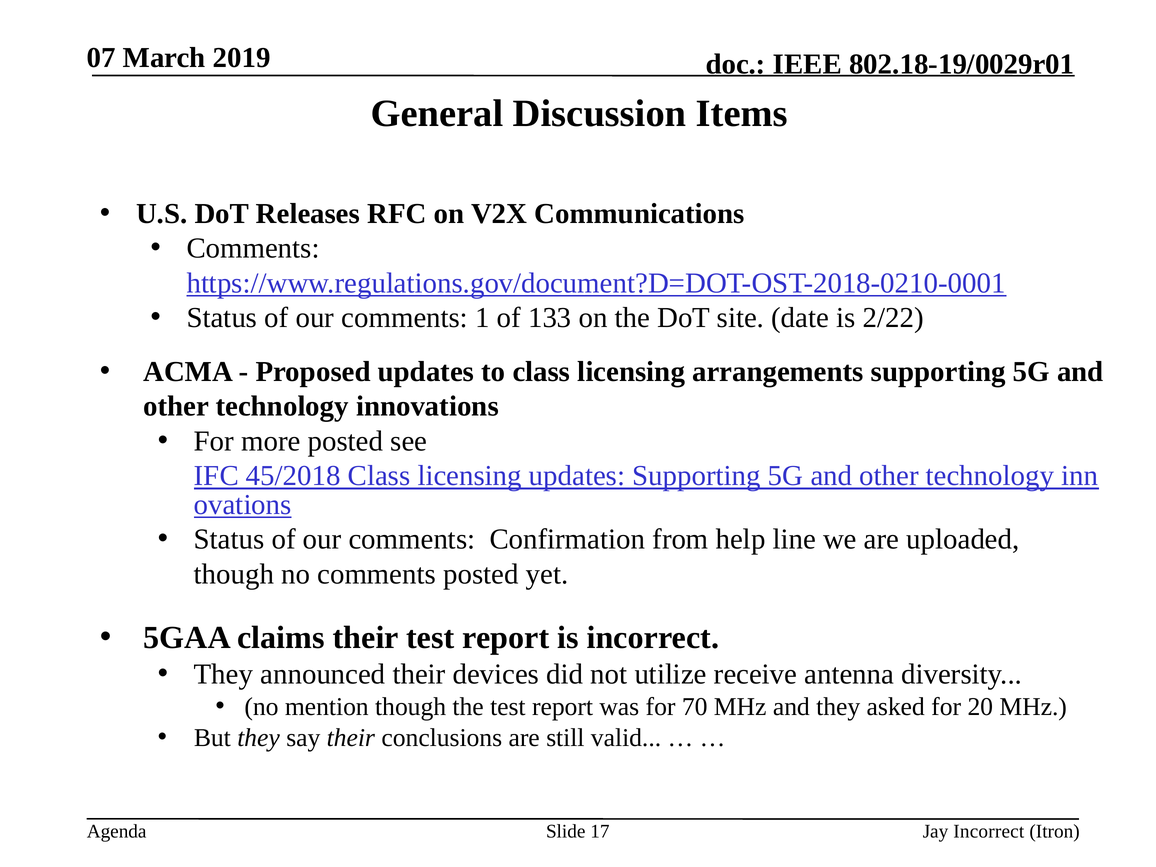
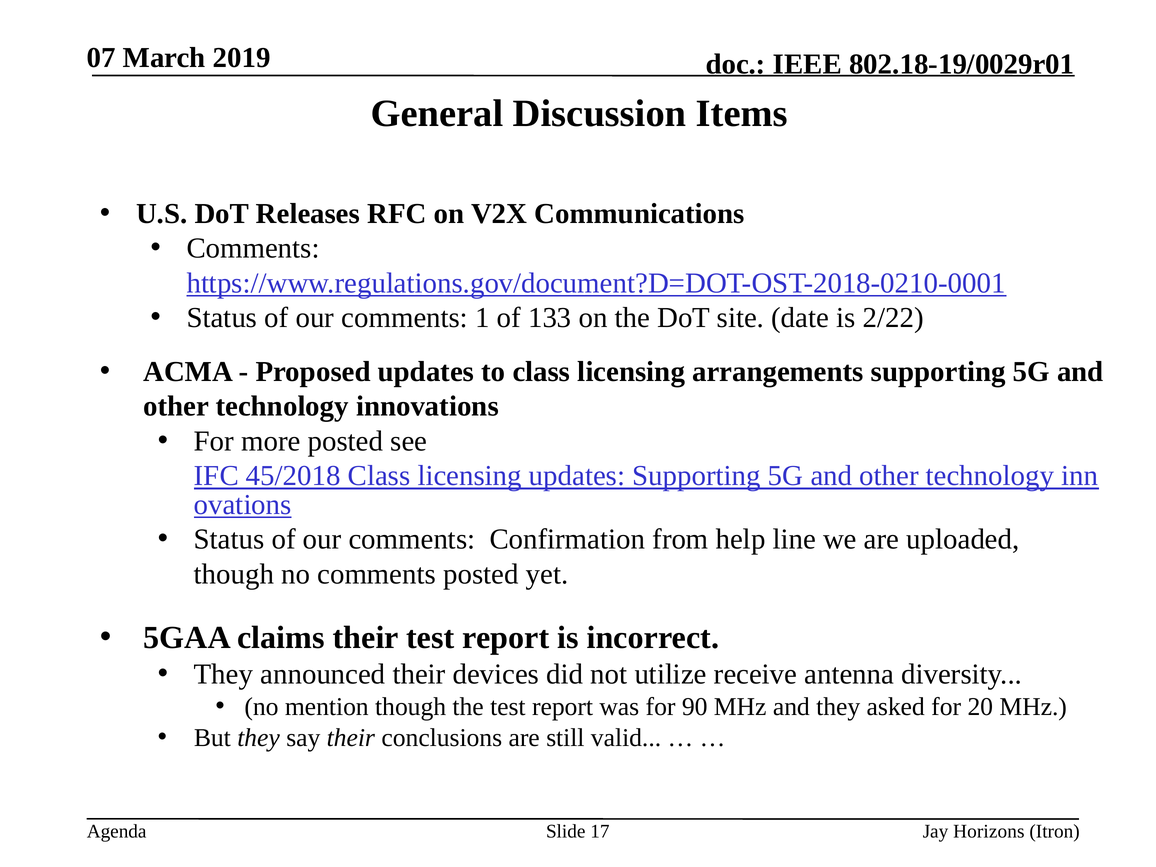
70: 70 -> 90 (695, 707)
Jay Incorrect: Incorrect -> Horizons (989, 832)
